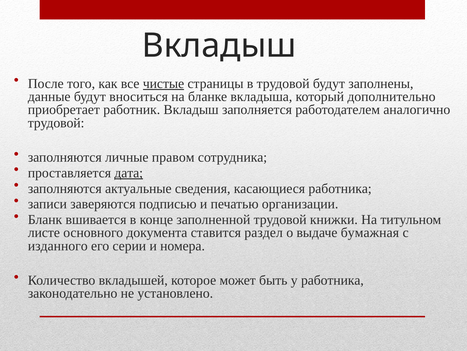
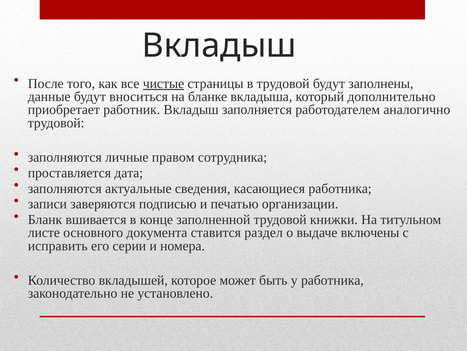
дата underline: present -> none (129, 173)
бумажная: бумажная -> включены (370, 232)
изданного: изданного -> исправить (58, 245)
